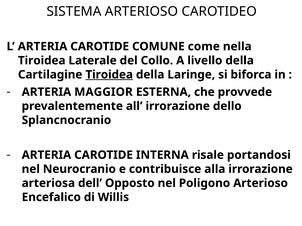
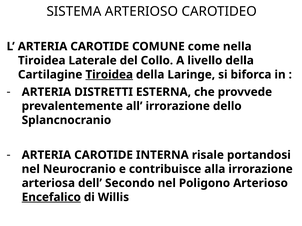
MAGGIOR: MAGGIOR -> DISTRETTI (104, 92)
Opposto: Opposto -> Secondo (130, 184)
Encefalico underline: none -> present (51, 198)
